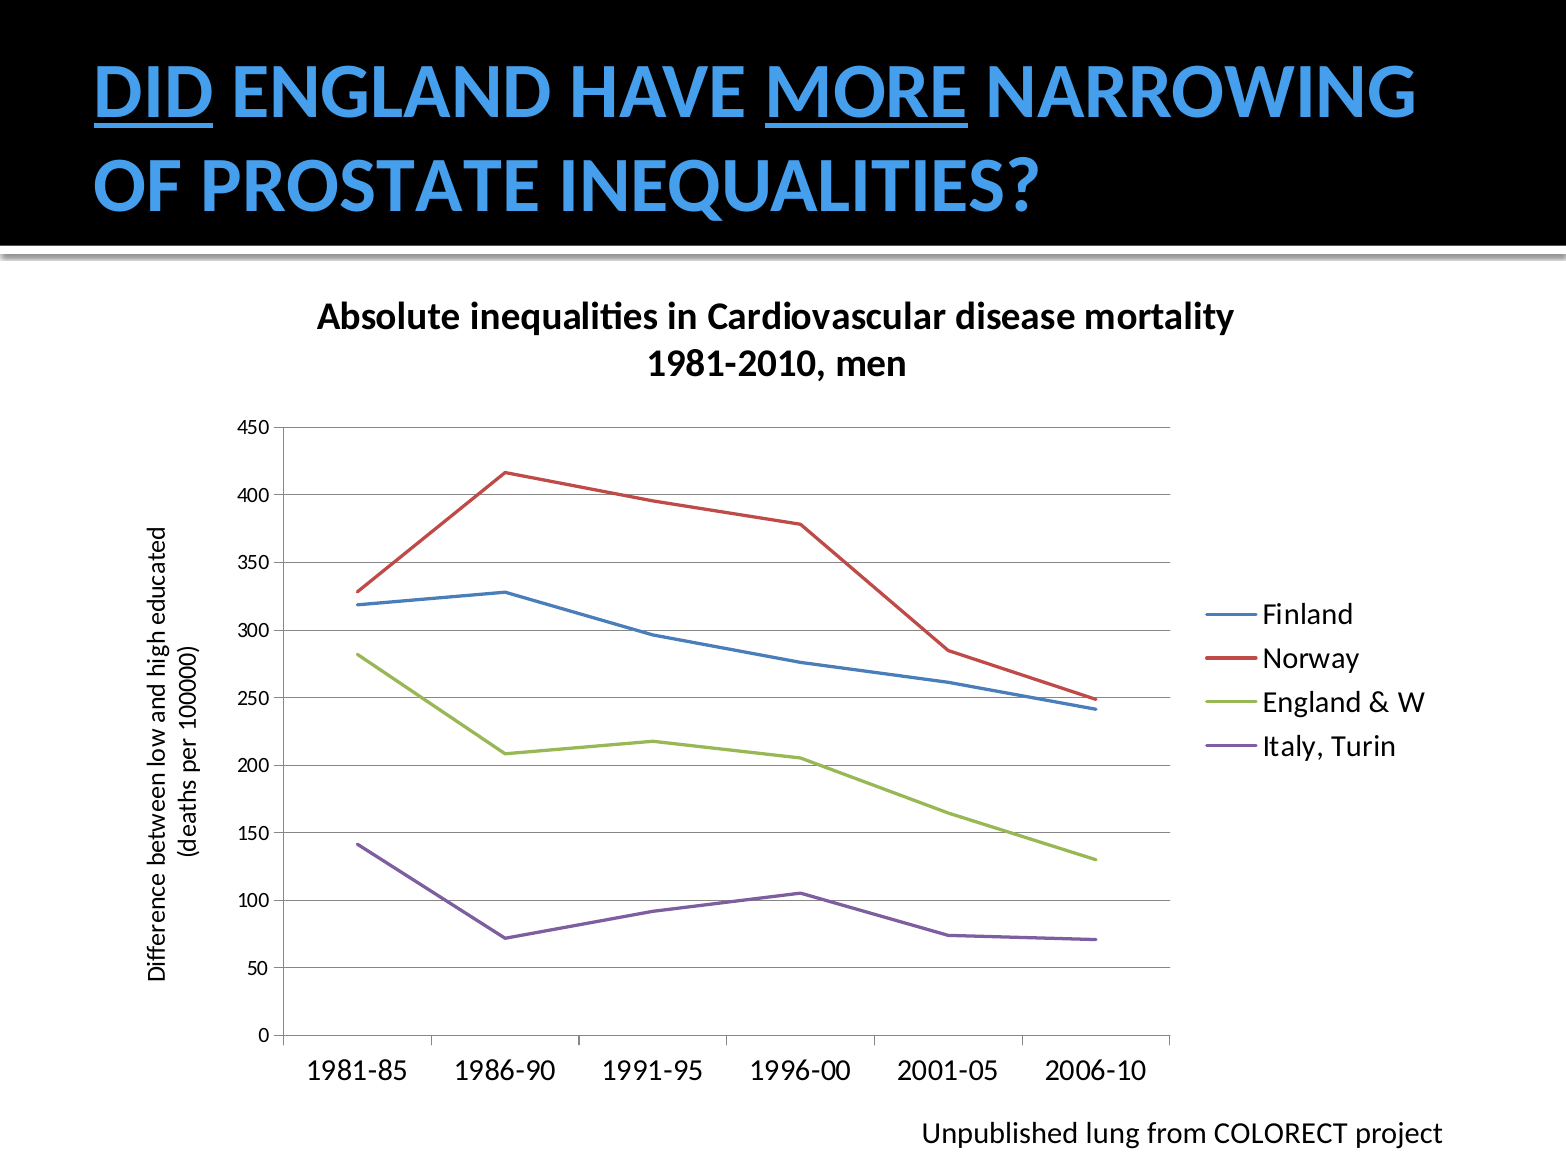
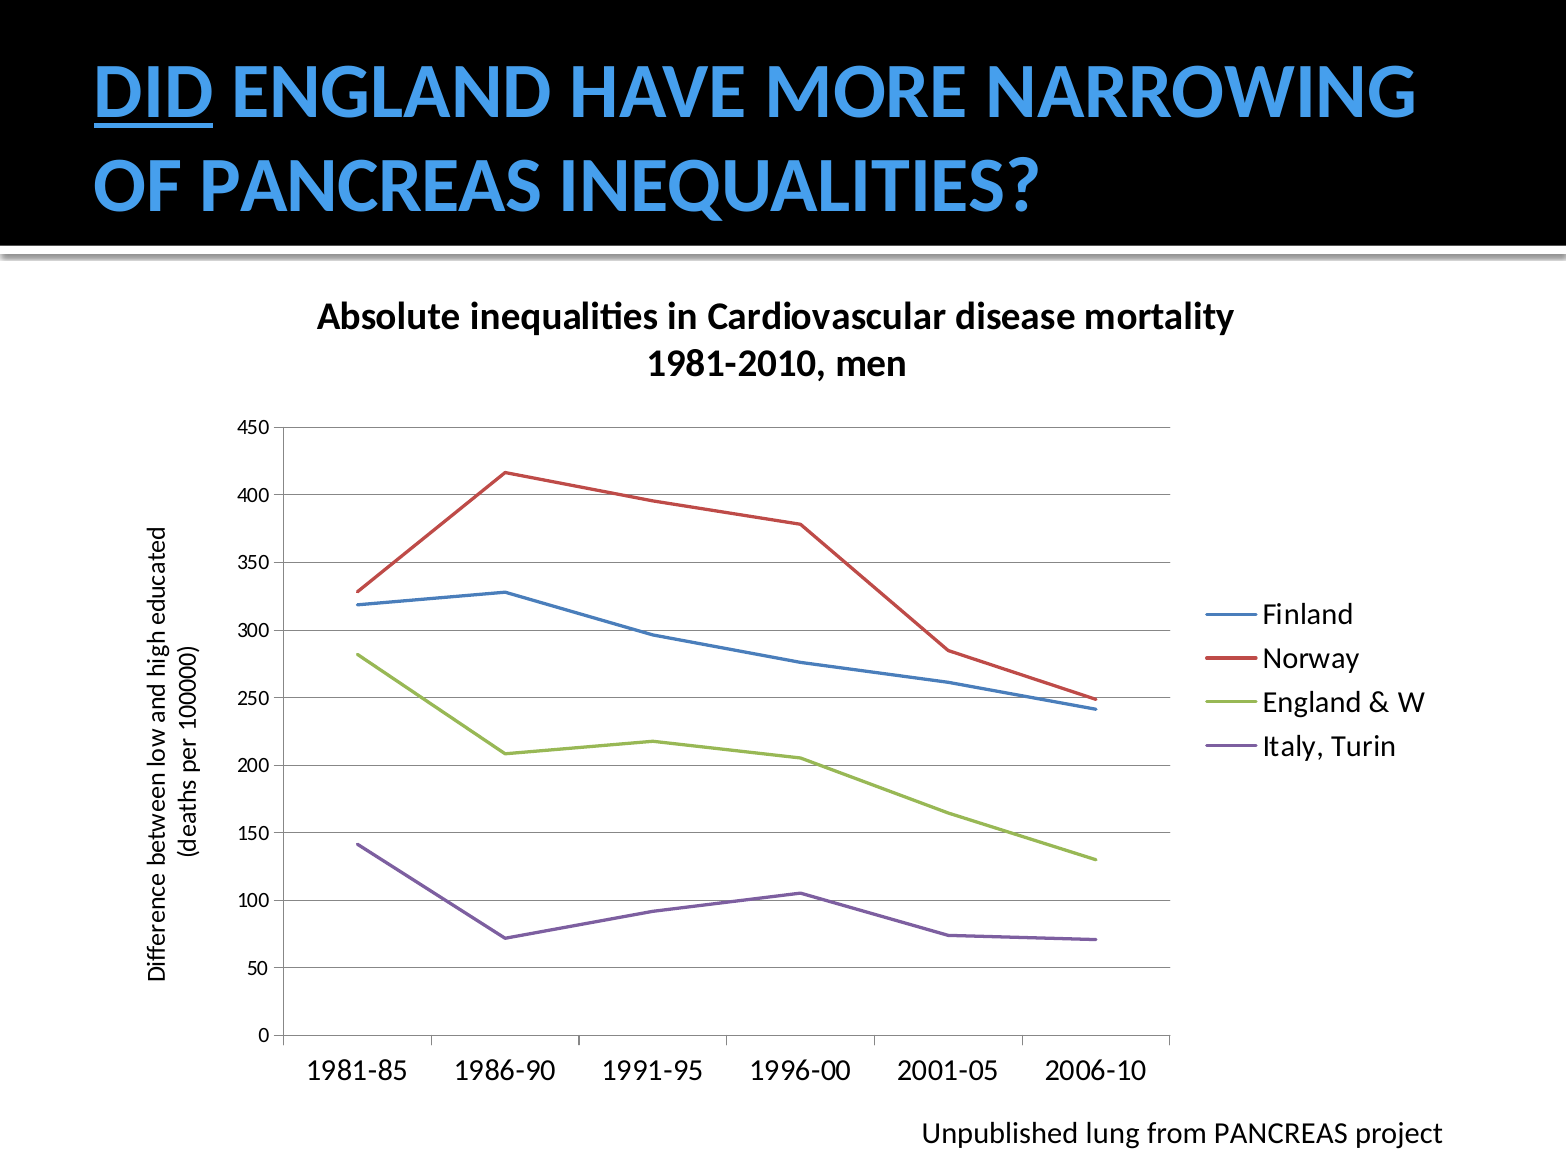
MORE underline: present -> none (866, 92)
OF PROSTATE: PROSTATE -> PANCREAS (371, 186)
from COLORECT: COLORECT -> PANCREAS (1281, 1133)
